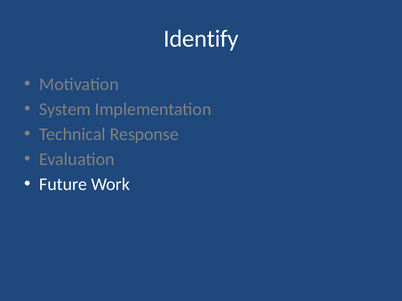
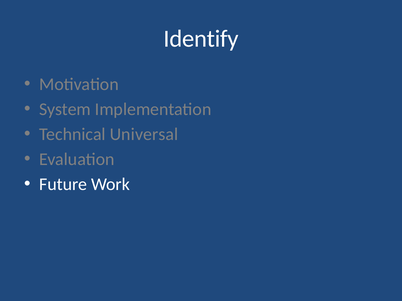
Response: Response -> Universal (144, 134)
